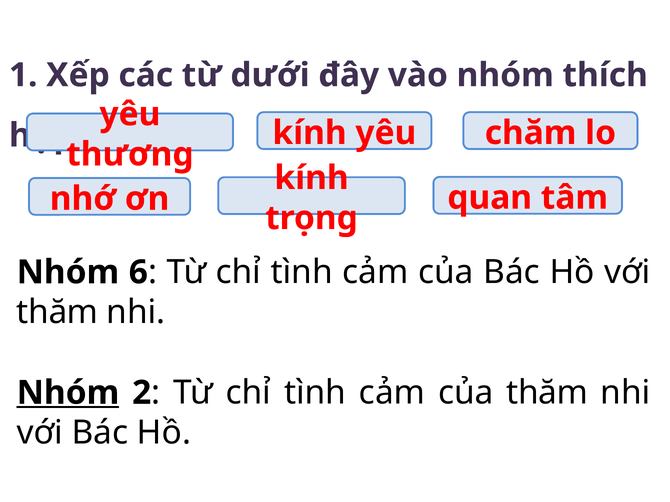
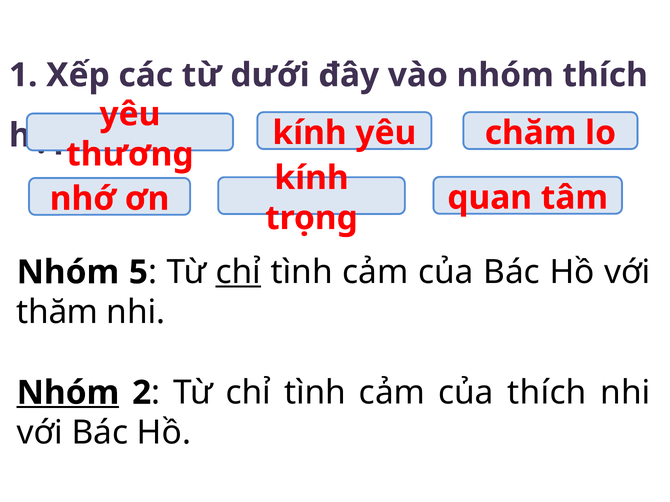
6: 6 -> 5 (138, 273)
chỉ underline: none -> present (238, 273)
của thăm: thăm -> thích (547, 393)
